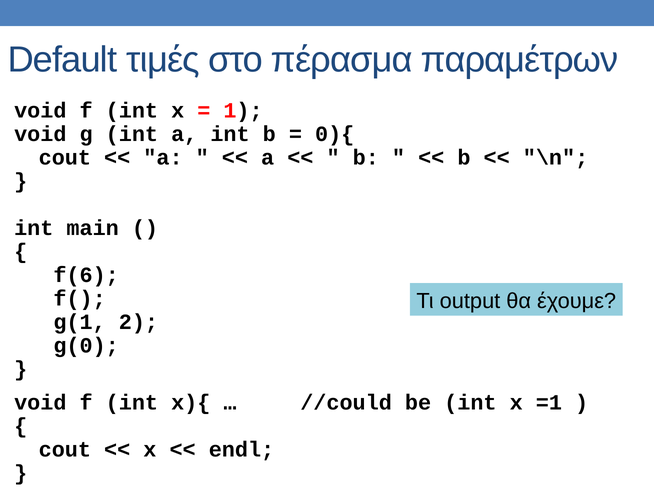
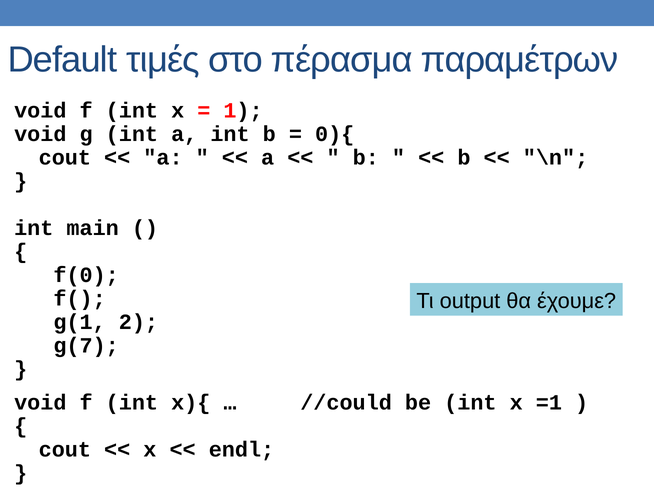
f(6: f(6 -> f(0 (86, 276)
g(0: g(0 -> g(7 (86, 346)
